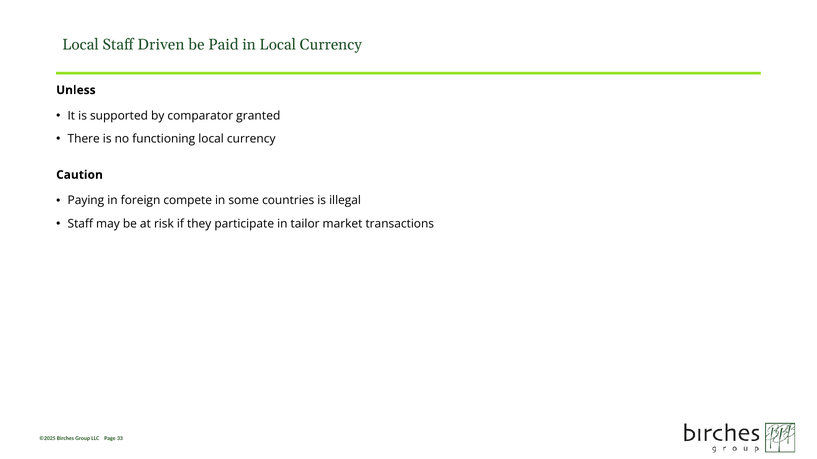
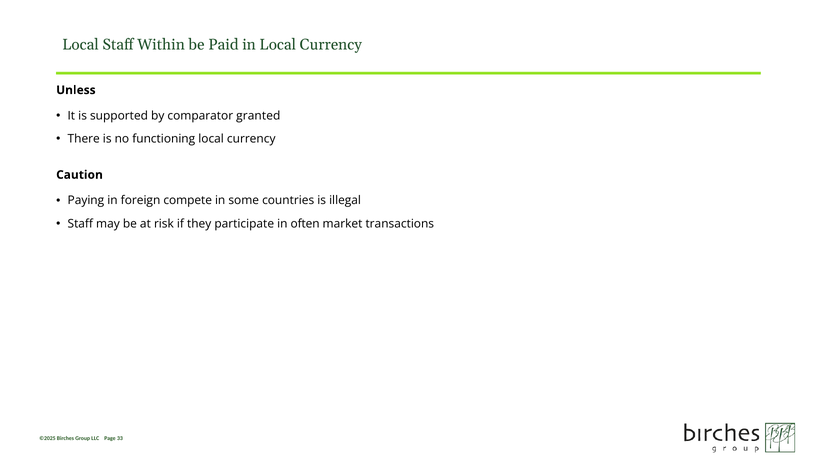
Driven: Driven -> Within (161, 45)
tailor: tailor -> often (305, 224)
